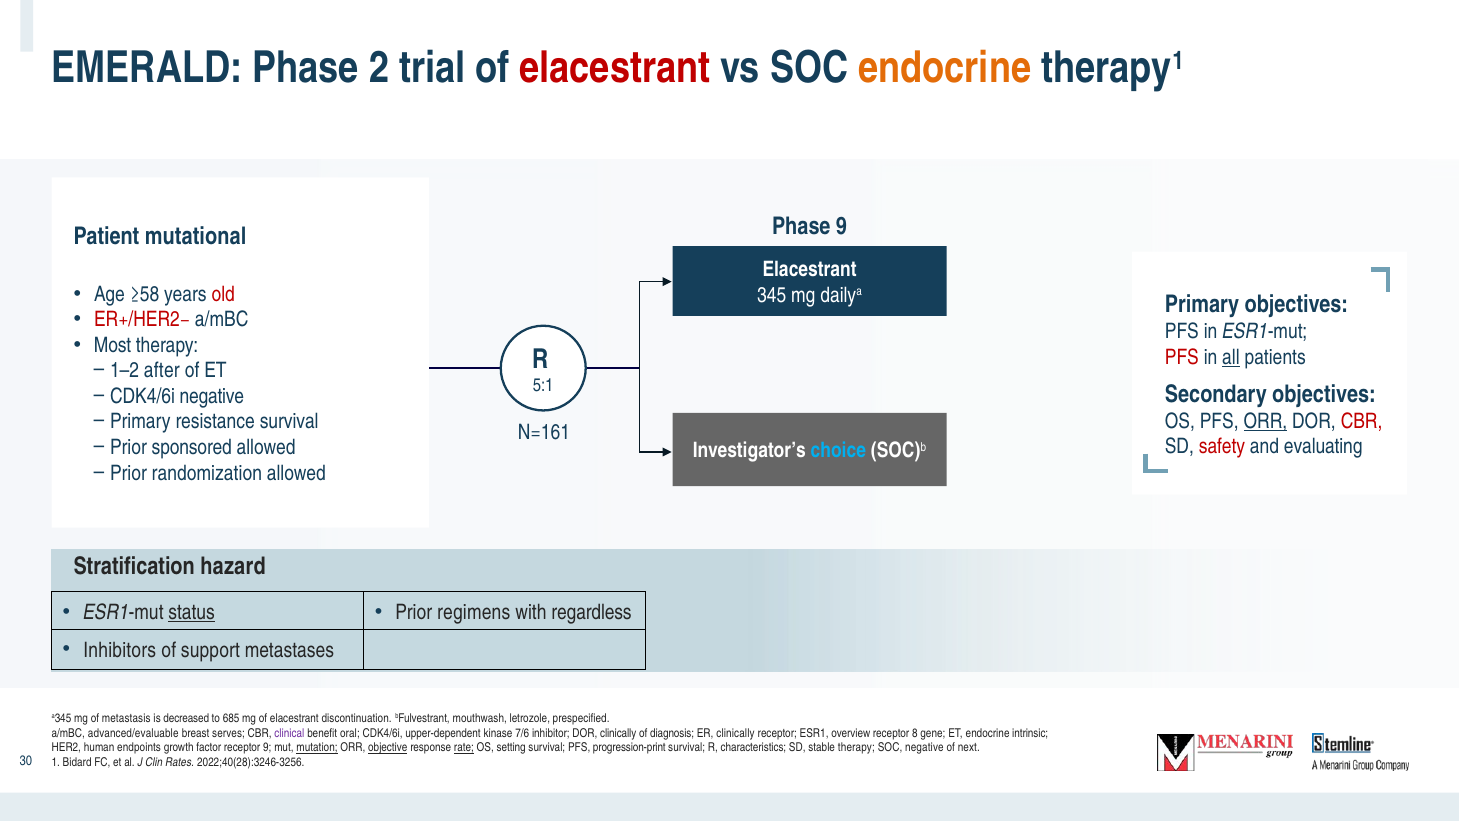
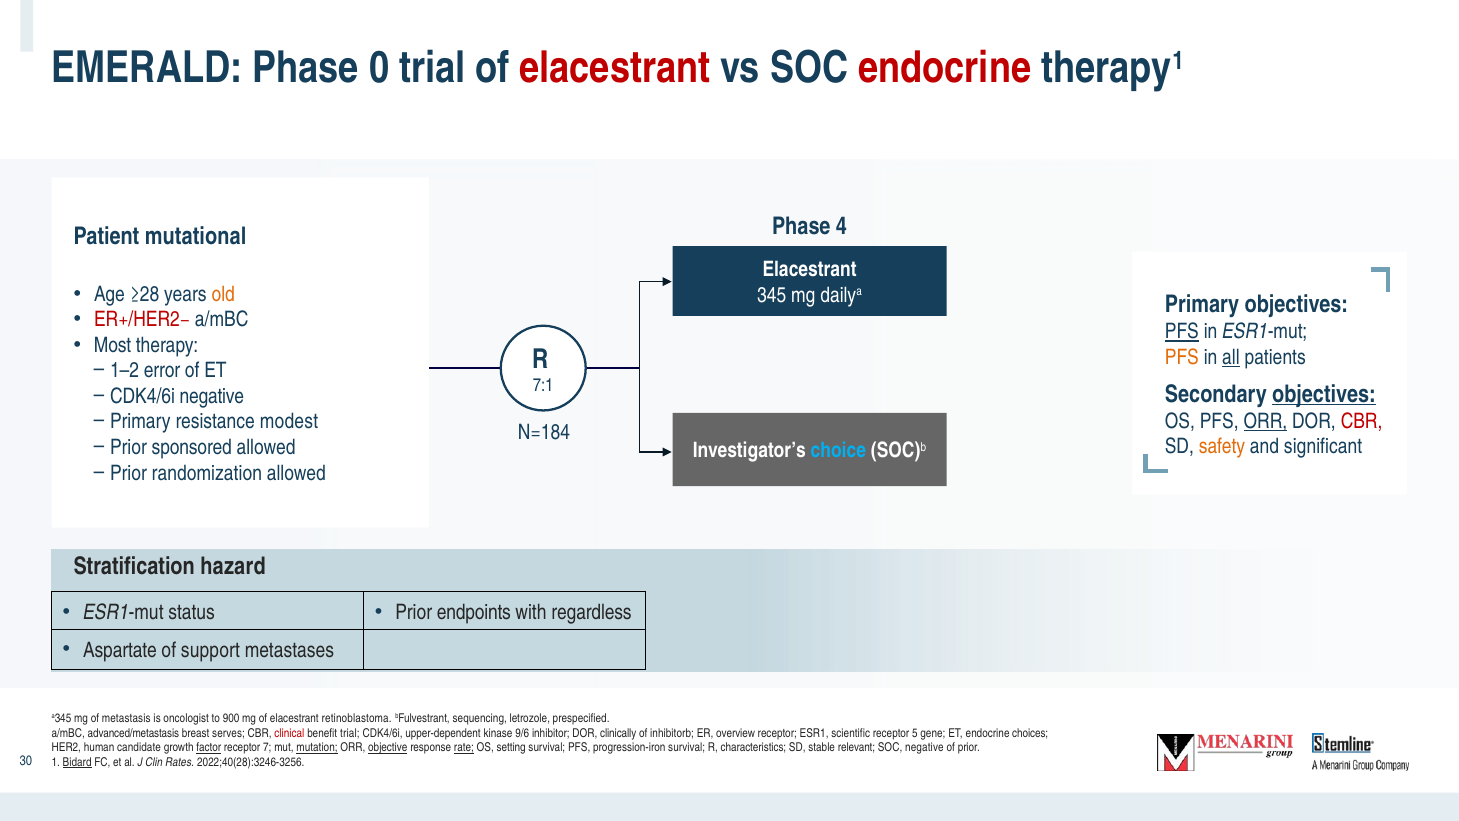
2: 2 -> 0 (379, 68)
endocrine colour: orange -> red (945, 68)
Phase 9: 9 -> 4 (842, 226)
≥58: ≥58 -> ≥28 (145, 294)
old colour: red -> orange (223, 294)
PFS underline: none -> present (1182, 332)
PFS colour: red -> orange (1182, 357)
after: after -> error (162, 371)
5:1: 5:1 -> 7:1 (543, 386)
objectives underline: none -> present (1324, 394)
resistance survival: survival -> modest (289, 422)
N=161: N=161 -> N=184 (544, 432)
safety colour: red -> orange (1222, 447)
evaluating: evaluating -> significant (1323, 447)
status underline: present -> none (192, 612)
regimens: regimens -> endpoints (474, 612)
Inhibitors: Inhibitors -> Aspartate (120, 650)
decreased: decreased -> oncologist (186, 718)
685: 685 -> 900 (231, 718)
discontinuation: discontinuation -> retinoblastoma (357, 718)
mouthwash: mouthwash -> sequencing (480, 718)
advanced/evaluable: advanced/evaluable -> advanced/metastasis (133, 733)
clinical colour: purple -> red (289, 733)
benefit oral: oral -> trial (350, 733)
7/6: 7/6 -> 9/6 (522, 733)
diagnosis: diagnosis -> inhibitorb (672, 733)
ER clinically: clinically -> overview (736, 733)
overview: overview -> scientific (851, 733)
8: 8 -> 5 (915, 733)
intrinsic: intrinsic -> choices (1030, 733)
endpoints: endpoints -> candidate (139, 747)
factor underline: none -> present (209, 747)
receptor 9: 9 -> 7 (267, 747)
progression-print: progression-print -> progression-iron (629, 747)
stable therapy: therapy -> relevant (857, 747)
of next: next -> prior (969, 747)
Bidard underline: none -> present (77, 762)
